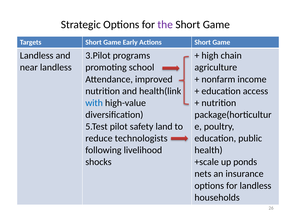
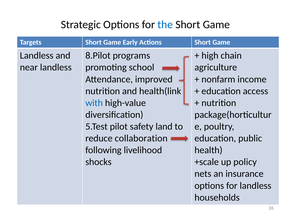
the colour: purple -> blue (165, 25)
3.Pilot: 3.Pilot -> 8.Pilot (98, 56)
technologists: technologists -> collaboration (141, 138)
ponds: ponds -> policy (245, 162)
